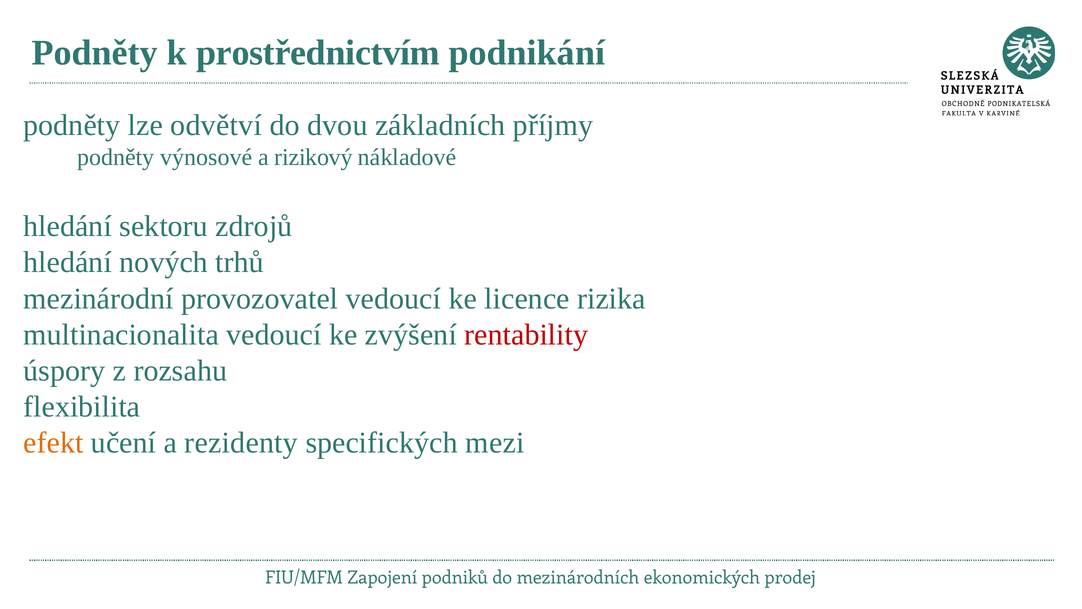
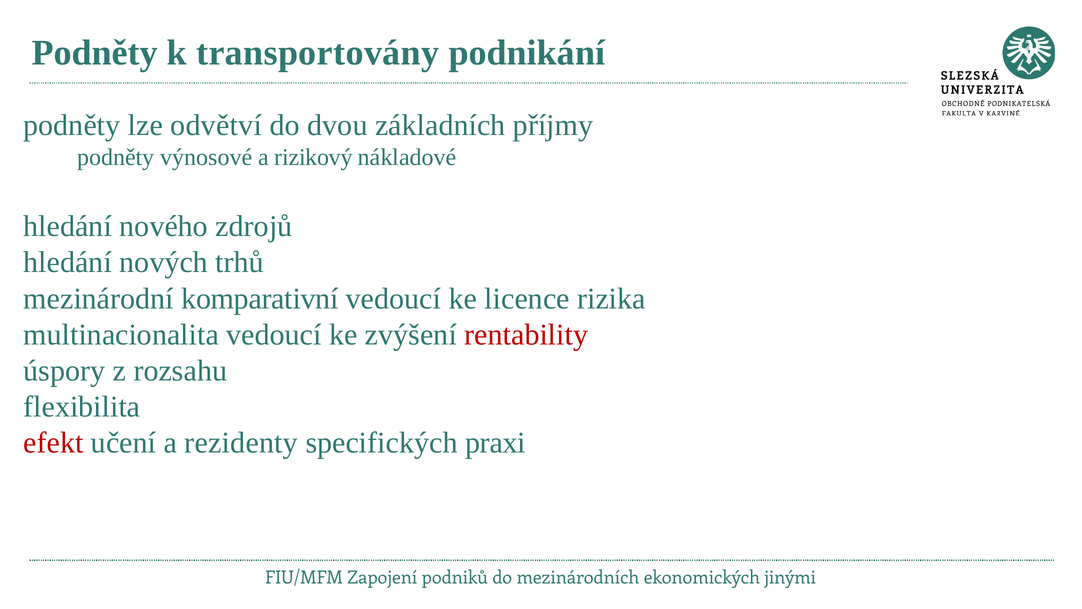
prostřednictvím: prostřednictvím -> transportovány (318, 53)
sektoru: sektoru -> nového (164, 226)
provozovatel: provozovatel -> komparativní (260, 298)
efekt colour: orange -> red (53, 443)
mezi: mezi -> praxi (495, 443)
prodej: prodej -> jinými (790, 577)
